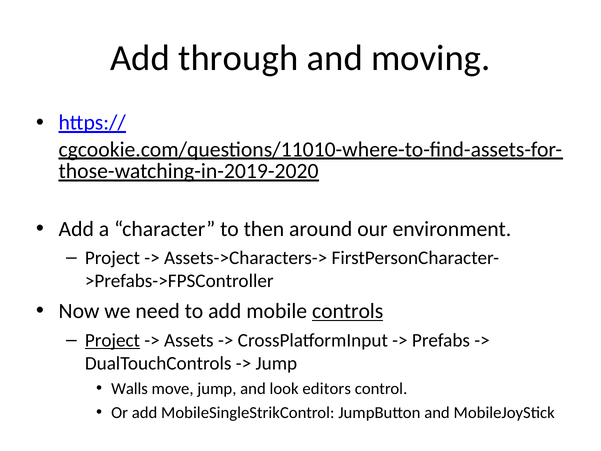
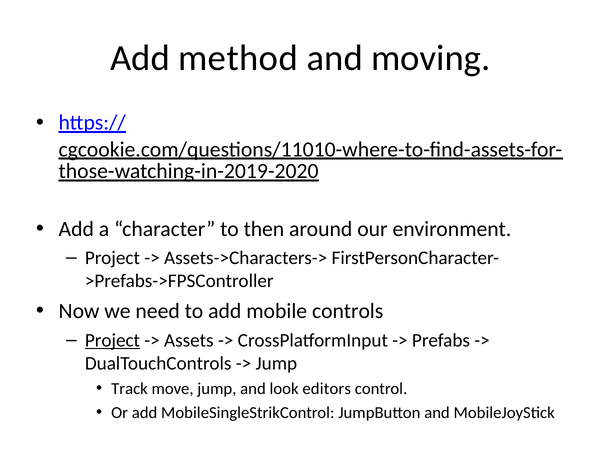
through: through -> method (238, 58)
controls underline: present -> none (348, 311)
Walls: Walls -> Track (129, 388)
